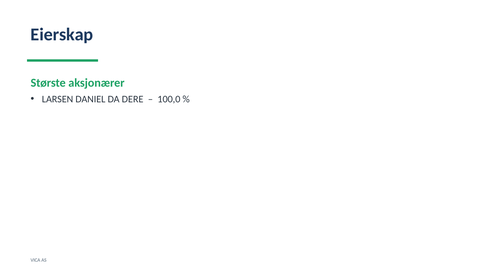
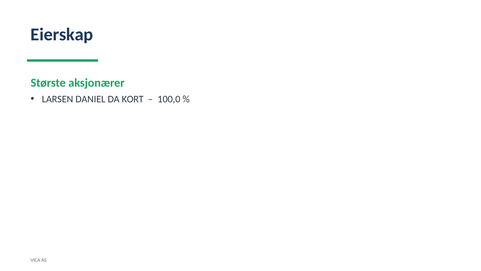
DERE: DERE -> KORT (133, 99)
